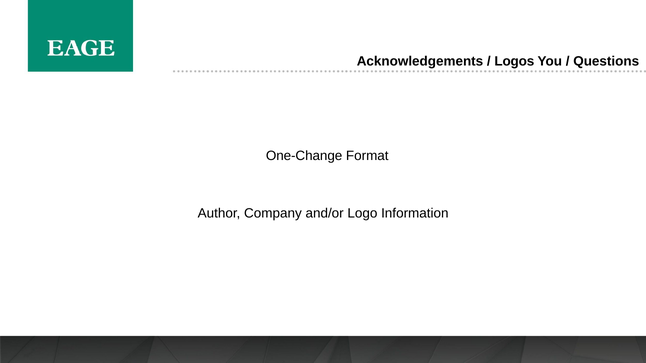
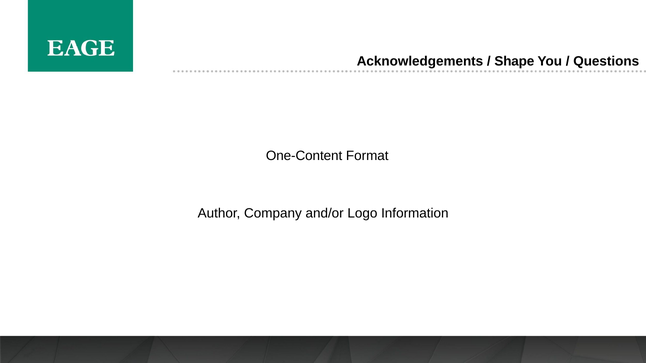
Logos: Logos -> Shape (514, 61)
One-Change: One-Change -> One-Content (304, 156)
